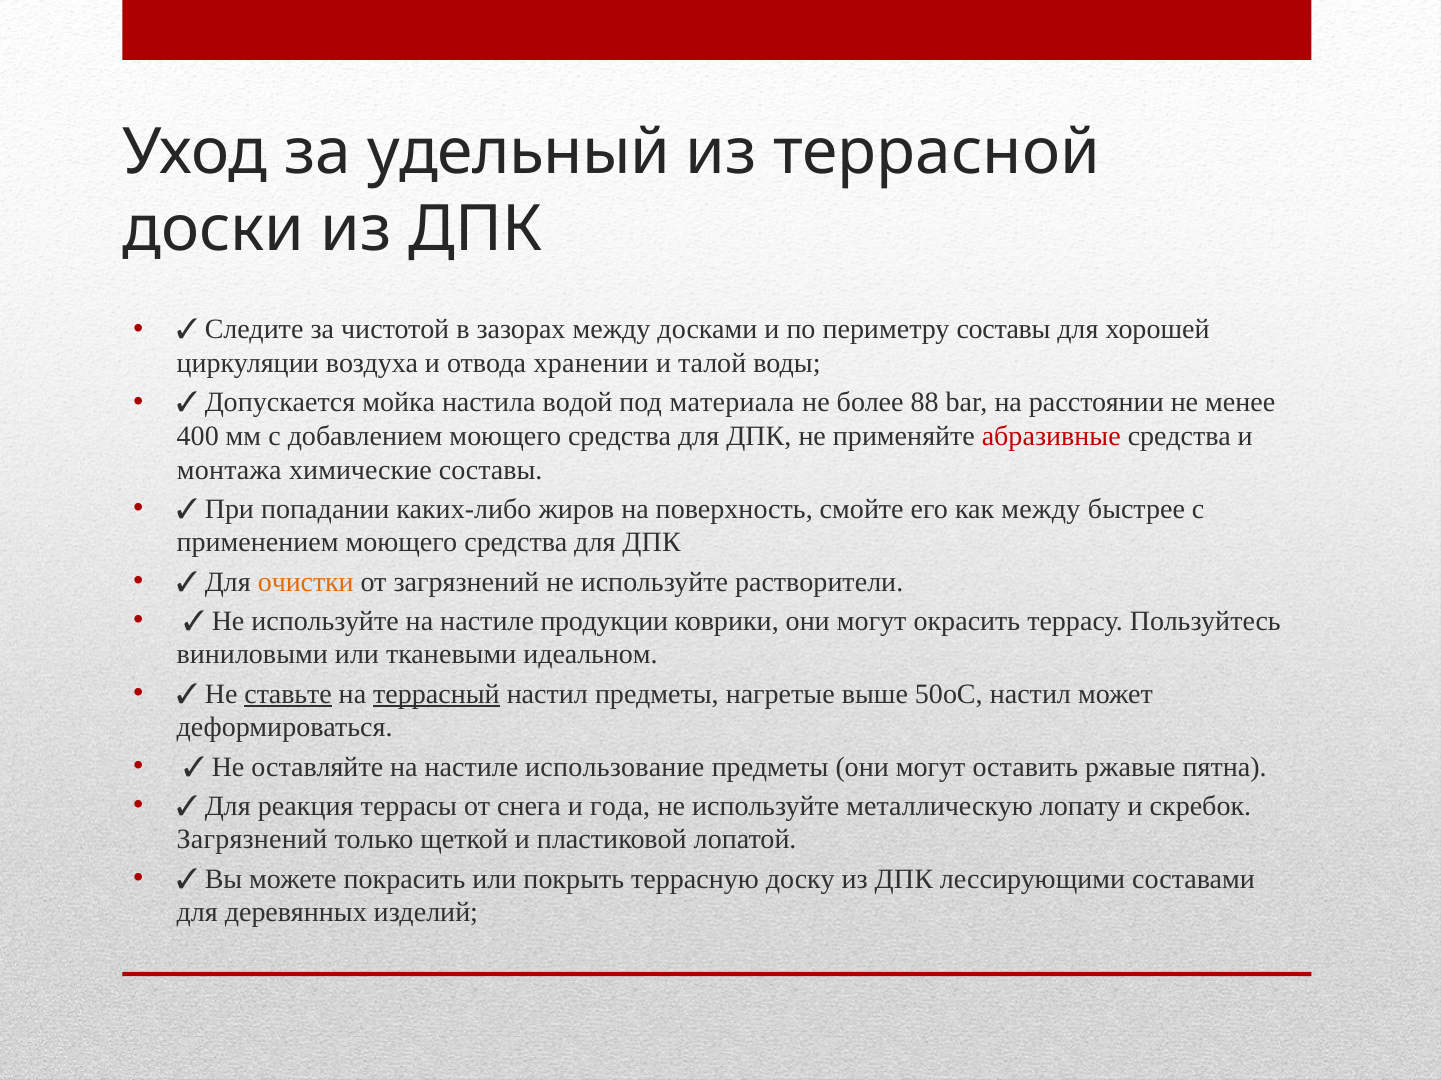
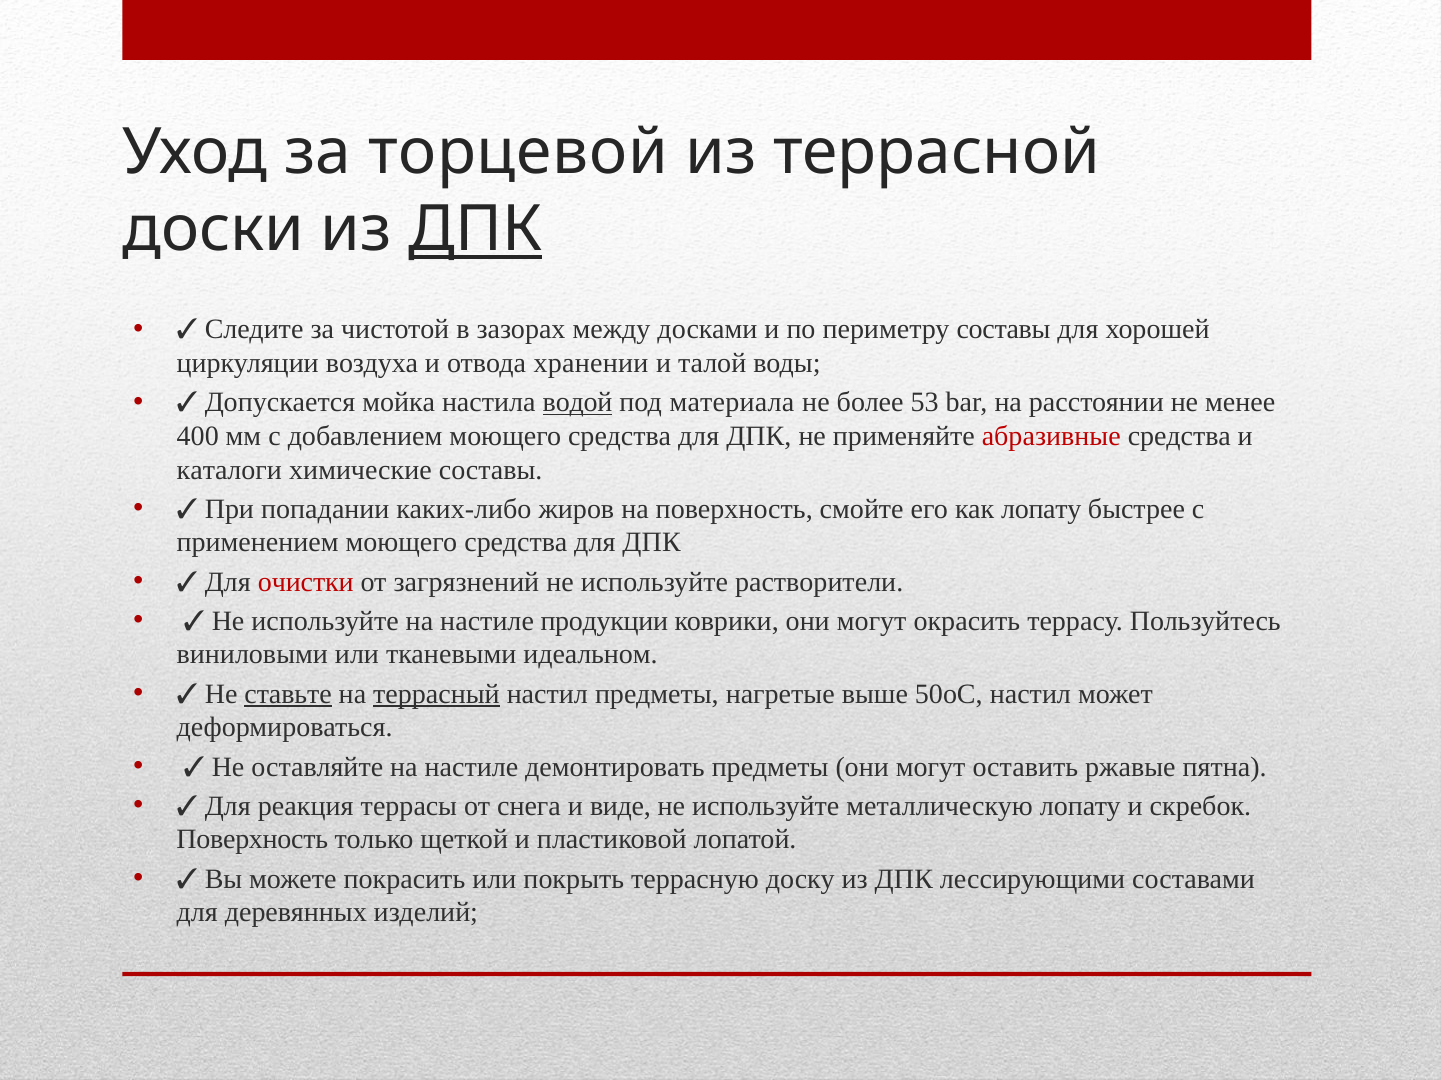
удельный: удельный -> торцевой (518, 152)
ДПК underline: none -> present (476, 229)
водой underline: none -> present (578, 403)
88: 88 -> 53 (925, 403)
монтажа: монтажа -> каталоги (229, 470)
как между: между -> лопату (1041, 509)
очистки colour: orange -> red (306, 582)
использование: использование -> демонтировать (615, 767)
года: года -> виде (620, 807)
Загрязнений: Загрязнений -> Поверхность (252, 840)
